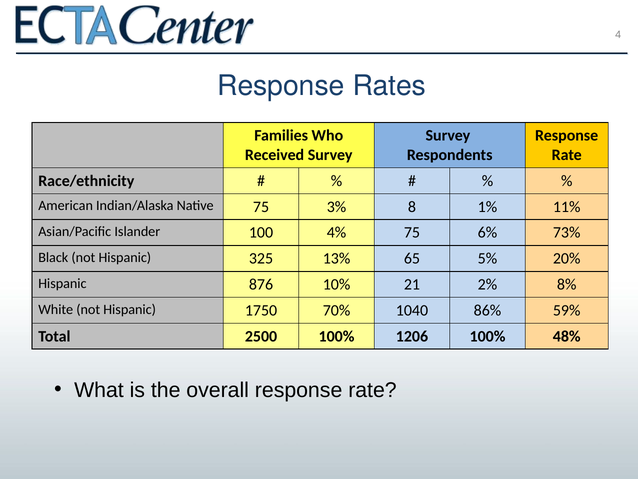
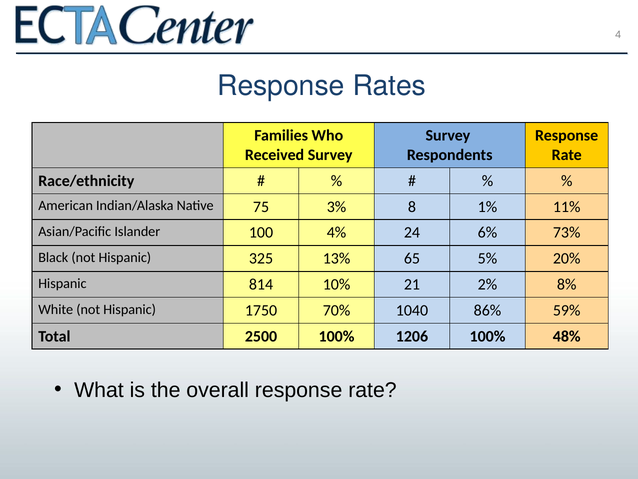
4% 75: 75 -> 24 (412, 232)
876: 876 -> 814 (261, 284)
